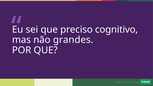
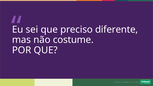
cognitivo: cognitivo -> diferente (117, 30)
grandes: grandes -> costume (73, 40)
